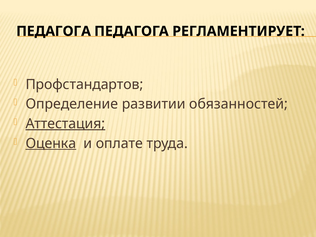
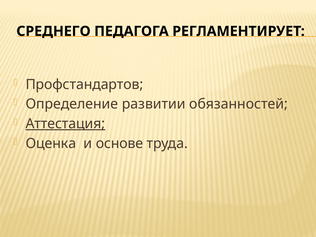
ПЕДАГОГА: ПЕДАГОГА -> СРЕДНЕГО (53, 31)
Оценка underline: present -> none (51, 143)
оплате: оплате -> основе (119, 143)
